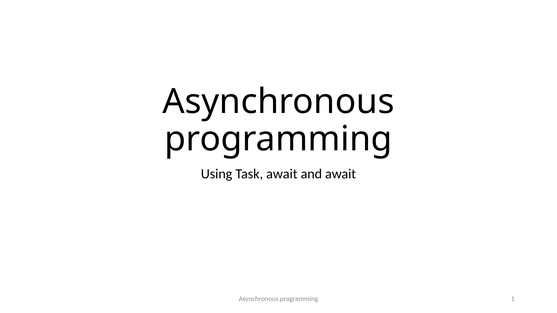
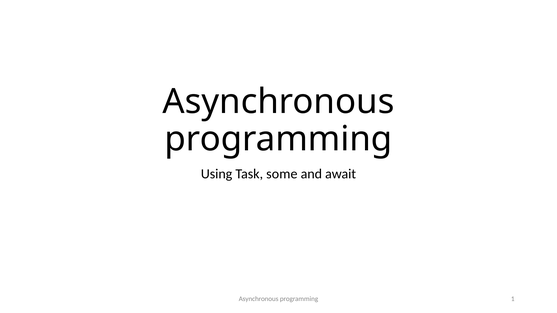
Task await: await -> some (282, 174)
